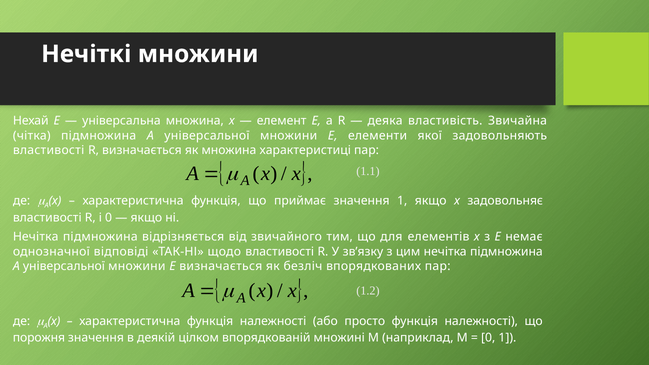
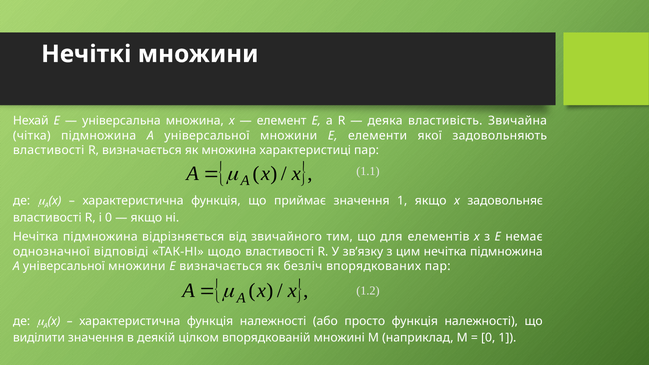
порожня: порожня -> виділити (39, 338)
